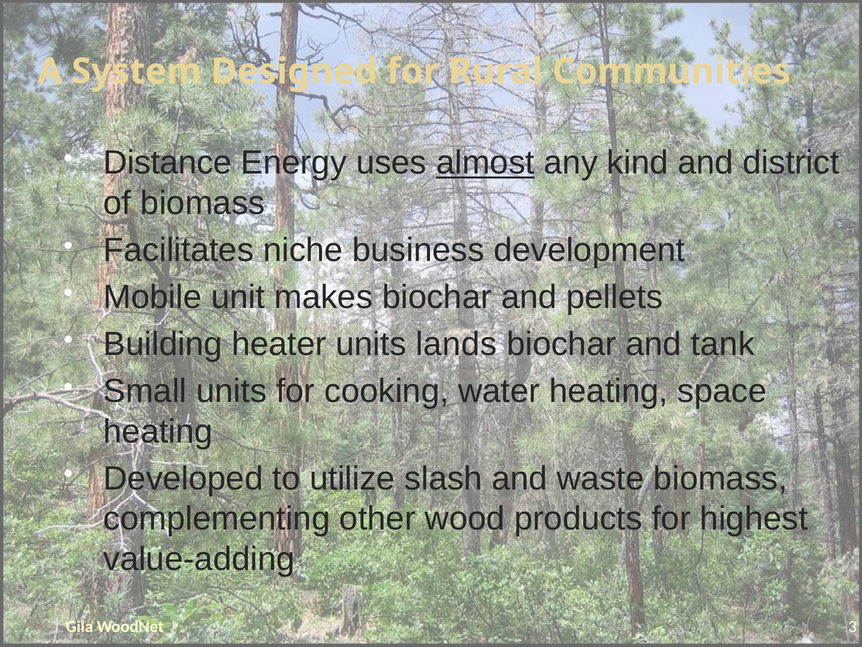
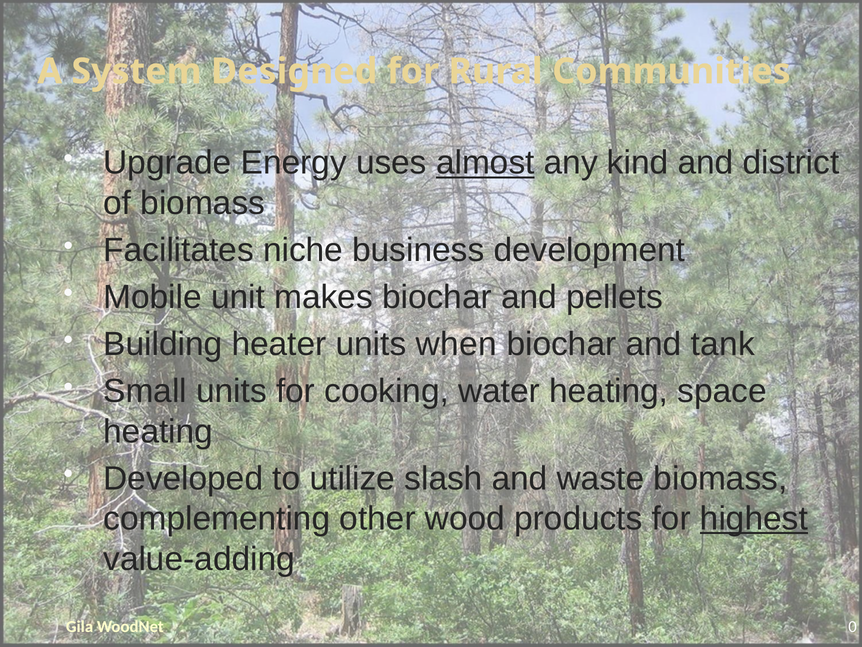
Distance: Distance -> Upgrade (167, 163)
lands: lands -> when (456, 344)
highest underline: none -> present (754, 518)
3: 3 -> 0 (852, 626)
